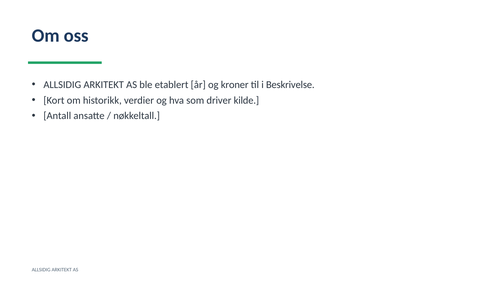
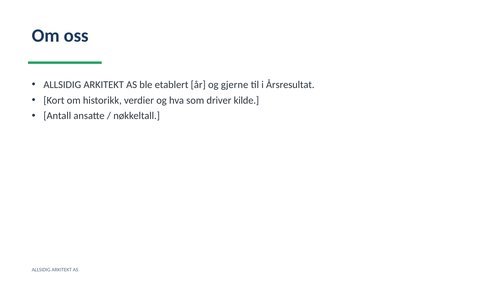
kroner: kroner -> gjerne (235, 85)
Beskrivelse: Beskrivelse -> Årsresultat (290, 85)
